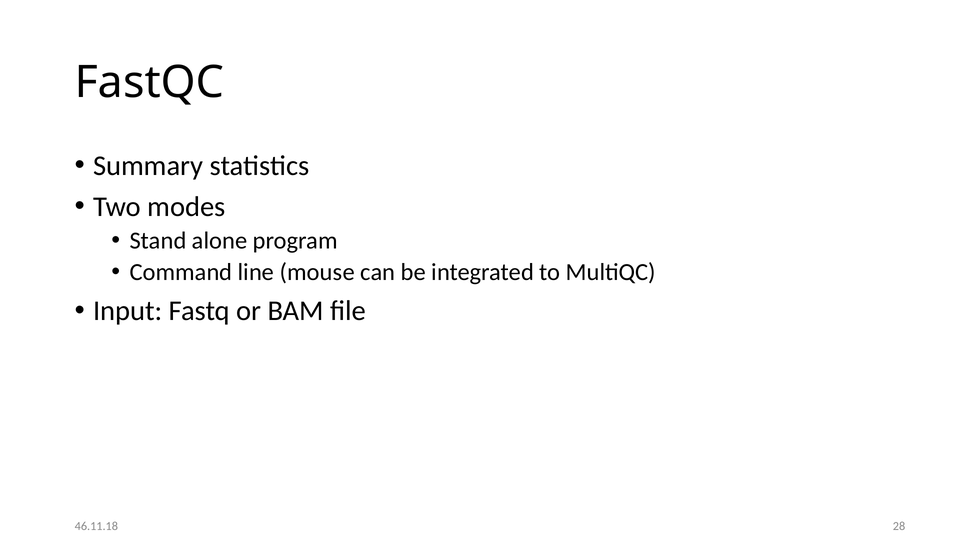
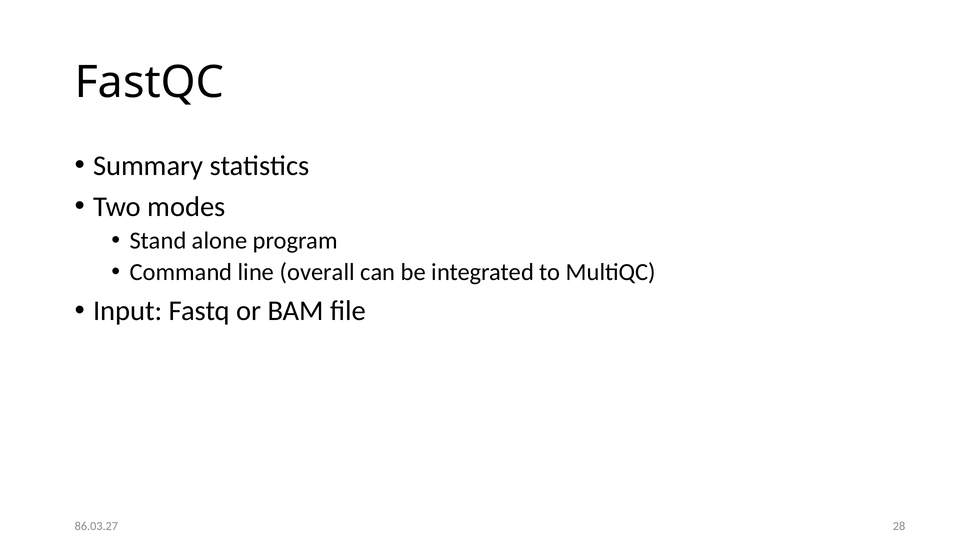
mouse: mouse -> overall (317, 272)
46.11.18: 46.11.18 -> 86.03.27 (96, 526)
